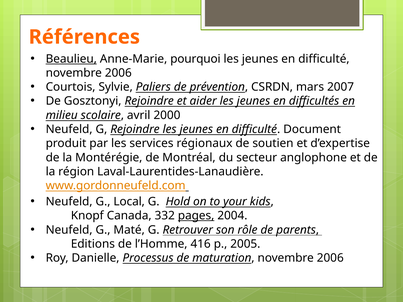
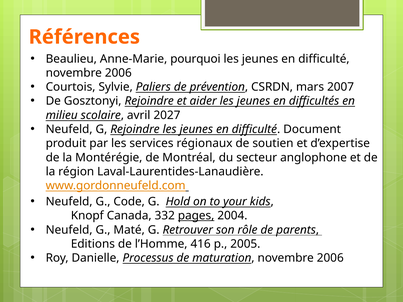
Beaulieu underline: present -> none (71, 59)
2000: 2000 -> 2027 (167, 115)
Local: Local -> Code (129, 202)
